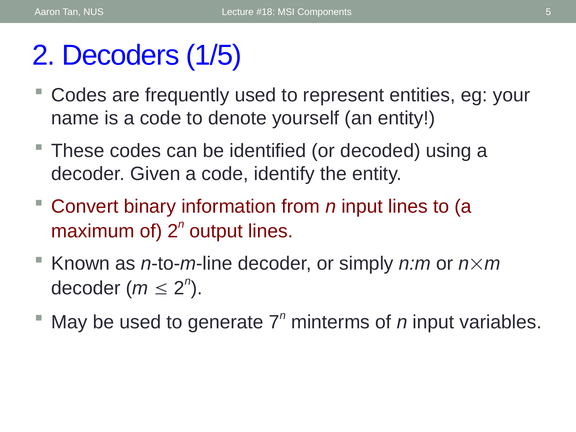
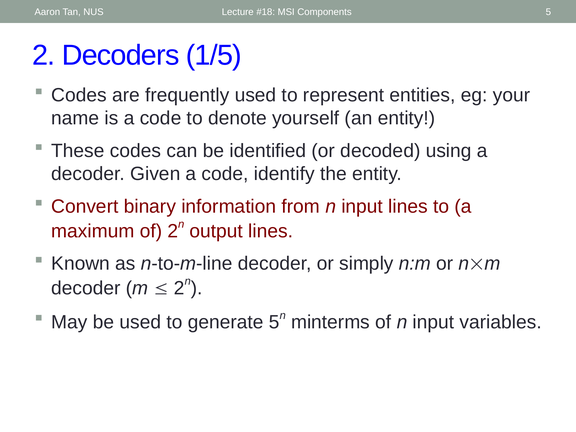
generate 7: 7 -> 5 (274, 322)
